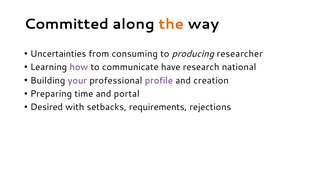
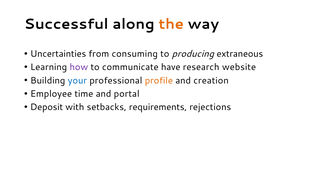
Committed: Committed -> Successful (66, 24)
researcher: researcher -> extraneous (240, 54)
national: national -> website (239, 67)
your colour: purple -> blue (77, 80)
profile colour: purple -> orange (159, 80)
Preparing: Preparing -> Employee (51, 94)
Desired: Desired -> Deposit (47, 107)
